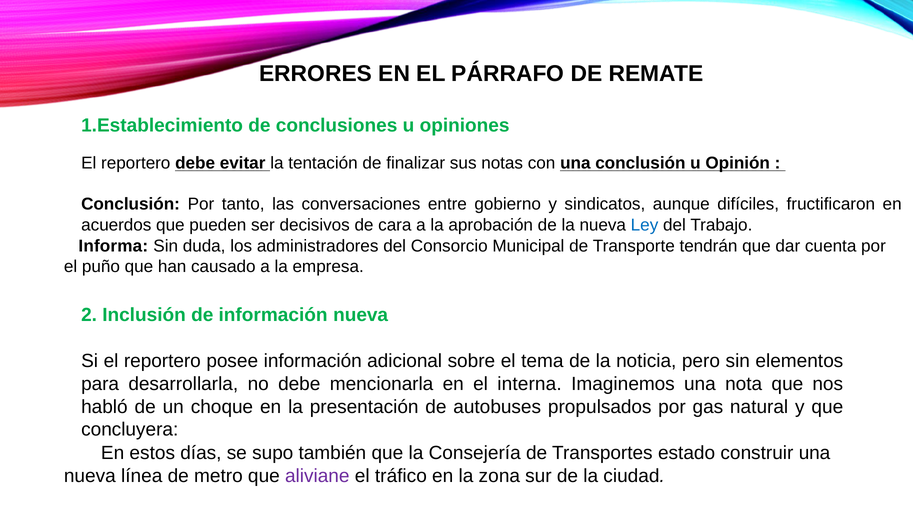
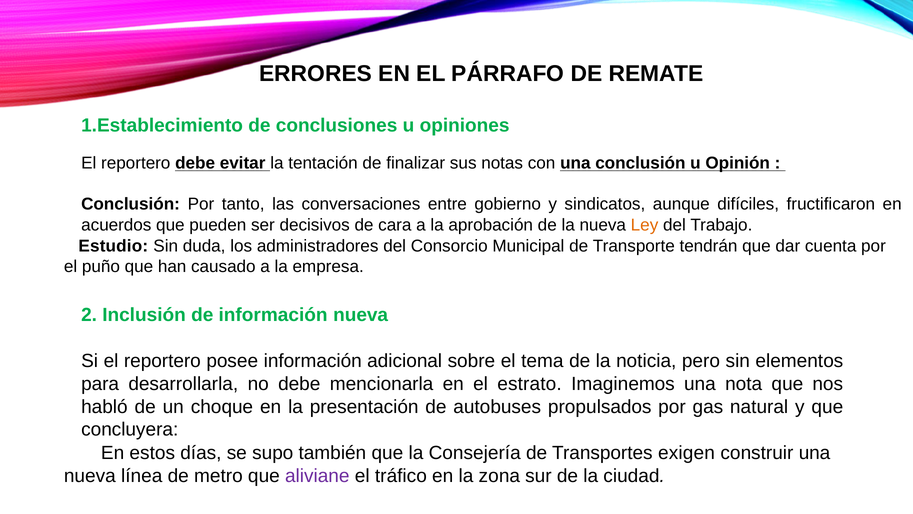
Ley colour: blue -> orange (645, 225)
Informa: Informa -> Estudio (113, 246)
interna: interna -> estrato (530, 384)
estado: estado -> exigen (686, 453)
